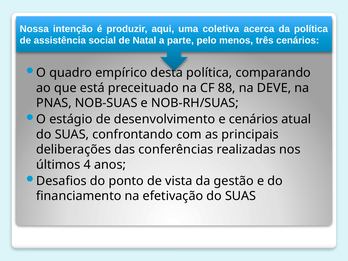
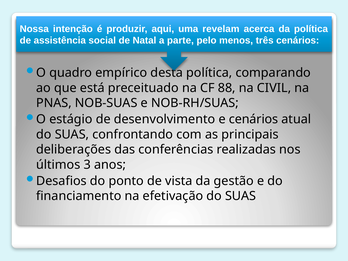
coletiva: coletiva -> revelam (221, 29)
DEVE: DEVE -> CIVIL (274, 88)
4: 4 -> 3 (87, 165)
